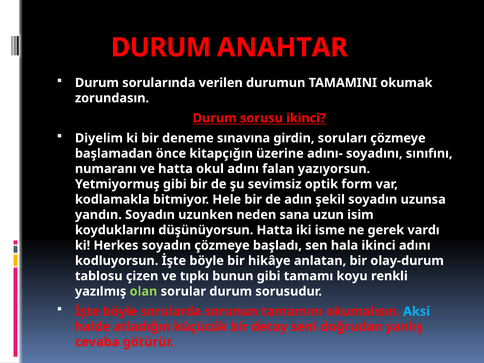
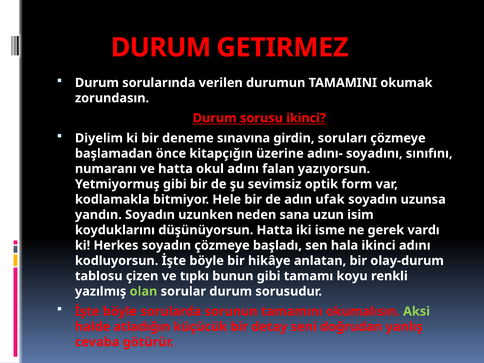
ANAHTAR: ANAHTAR -> GETIRMEZ (282, 47)
şekil: şekil -> ufak (330, 199)
Aksi colour: light blue -> light green (417, 311)
